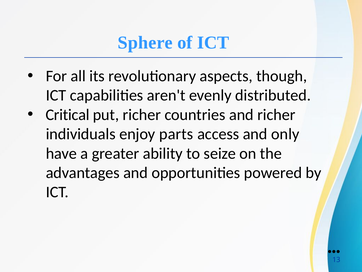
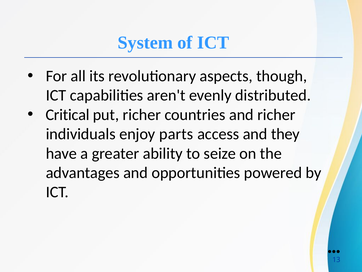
Sphere: Sphere -> System (145, 43)
only: only -> they (285, 134)
